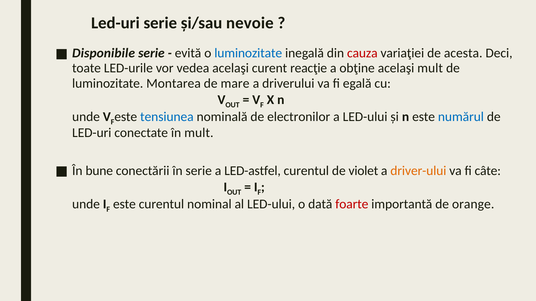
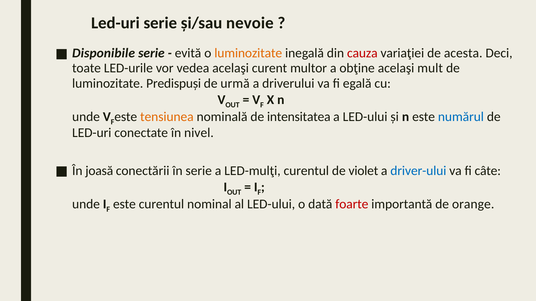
luminozitate colour: blue -> orange (248, 53)
reacţie: reacţie -> multor (309, 68)
Montarea: Montarea -> Predispuși (174, 83)
mare: mare -> urmă (235, 83)
tensiunea colour: blue -> orange (167, 117)
electronilor: electronilor -> intensitatea (299, 117)
în mult: mult -> nivel (199, 133)
bune: bune -> joasă (99, 171)
LED-astfel: LED-astfel -> LED-mulţi (252, 171)
driver-ului colour: orange -> blue (418, 171)
